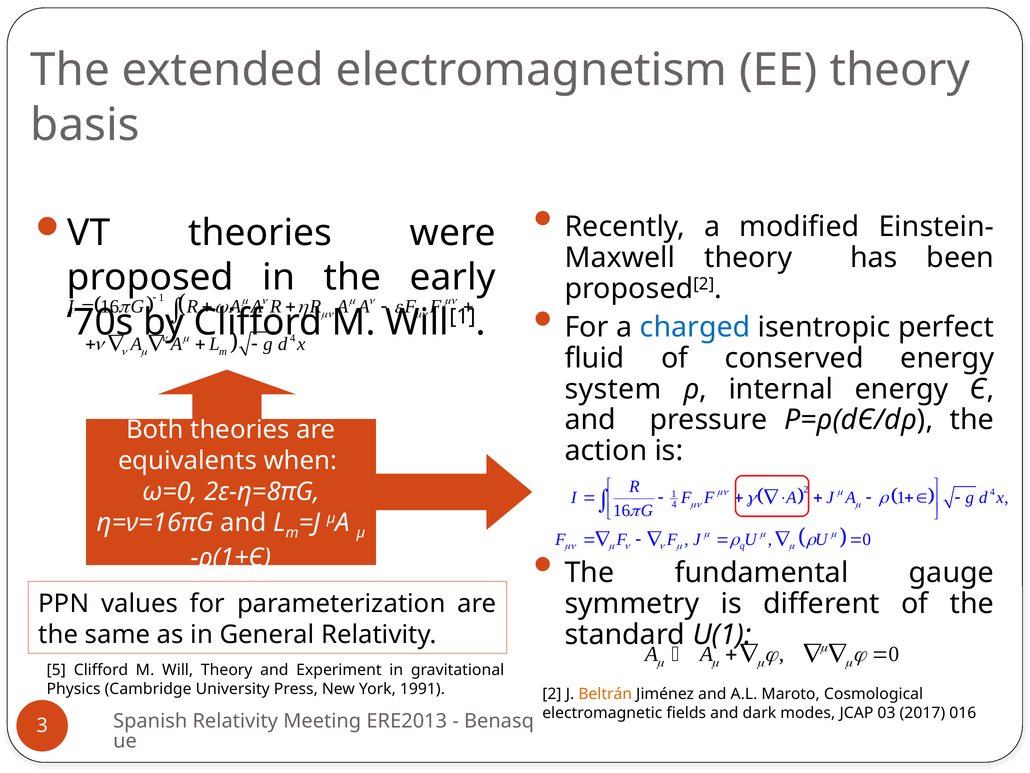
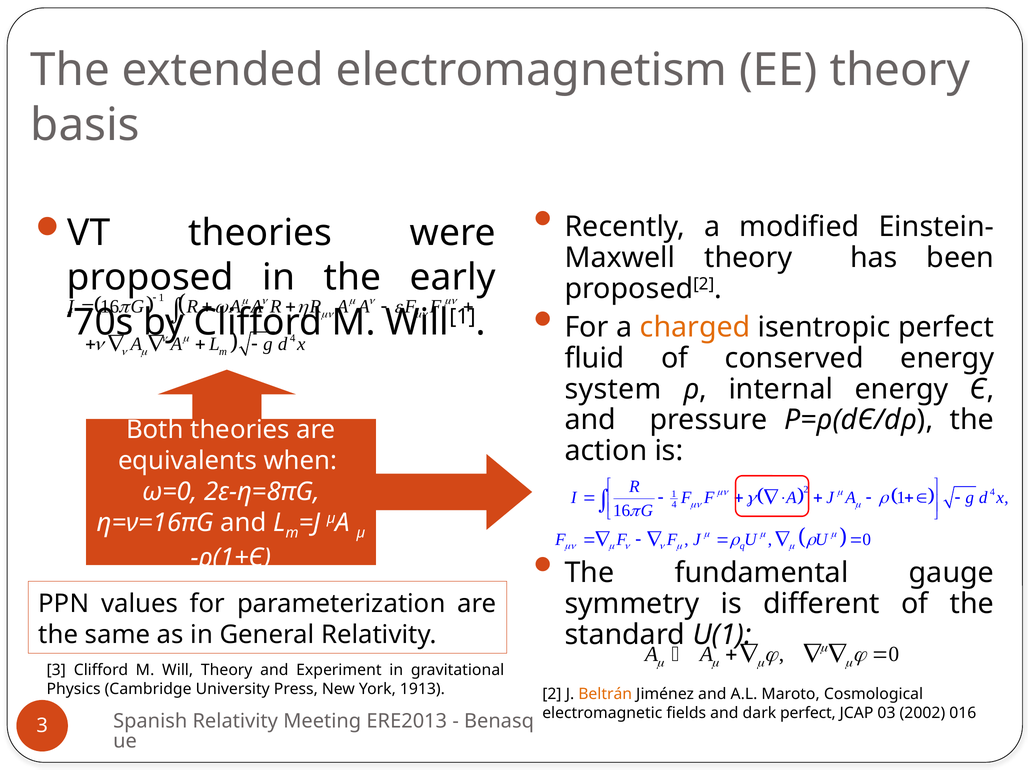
charged colour: blue -> orange (695, 327)
5: 5 -> 3 (56, 670)
1991: 1991 -> 1913 (422, 689)
dark modes: modes -> perfect (808, 713)
2017: 2017 -> 2002 (922, 713)
